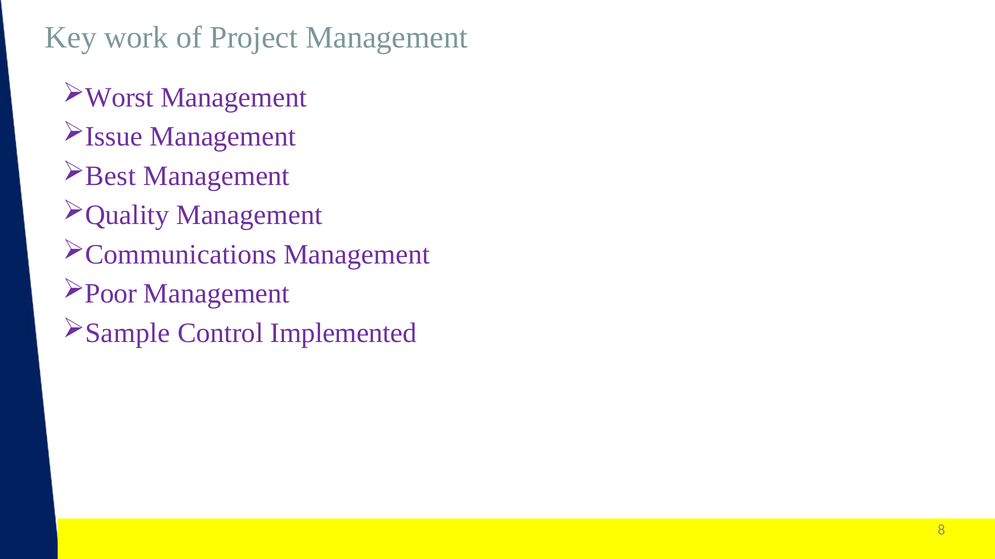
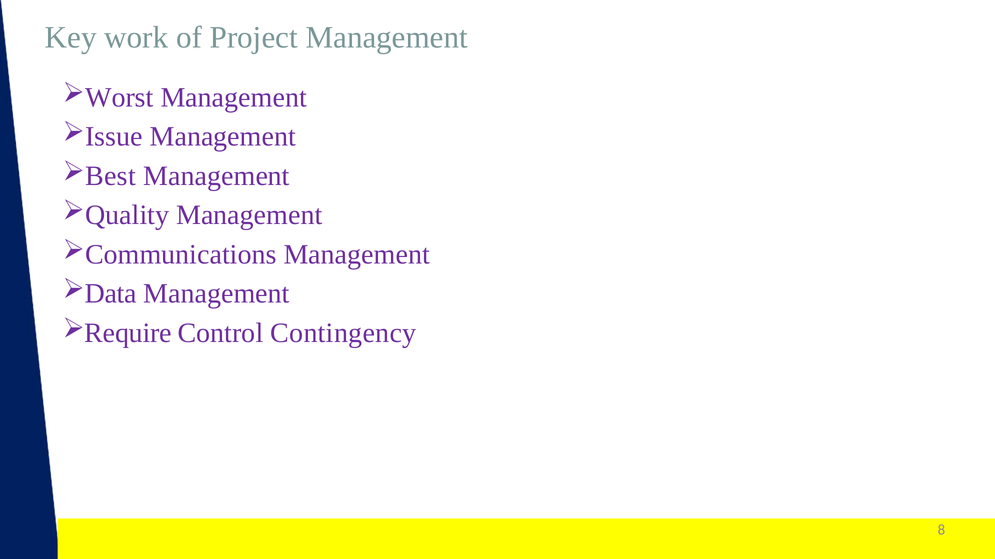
Poor: Poor -> Data (111, 294)
Sample: Sample -> Require (128, 333)
Implemented: Implemented -> Contingency (343, 333)
